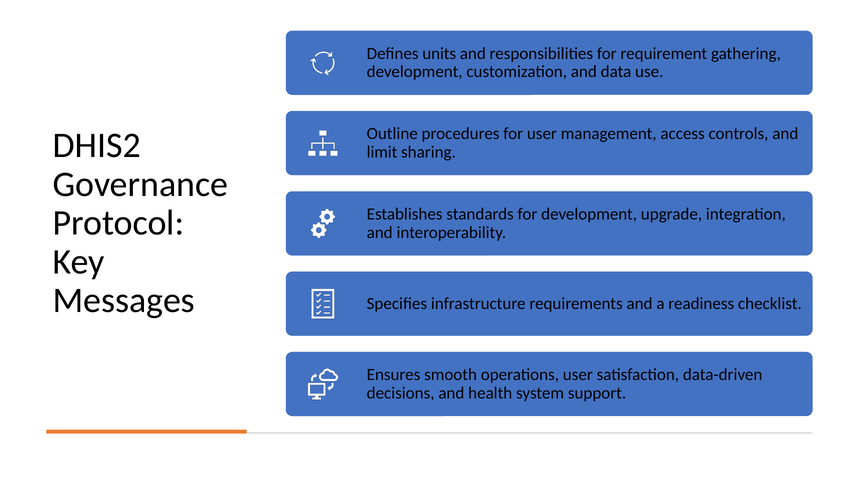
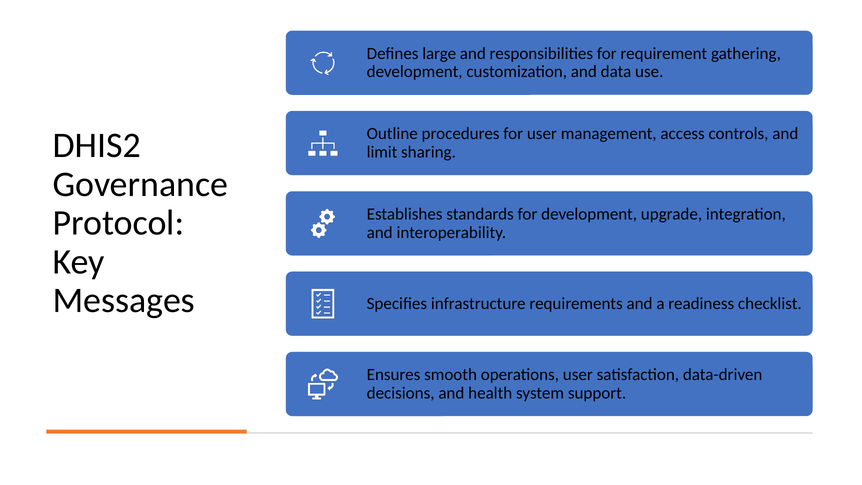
units: units -> large (439, 53)
